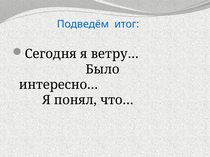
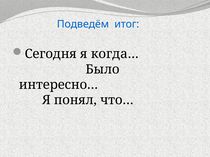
ветру…: ветру… -> когда… (115, 54)
